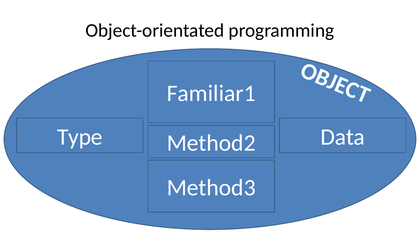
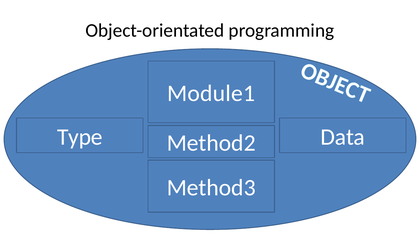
Familiar1: Familiar1 -> Module1 (211, 94)
